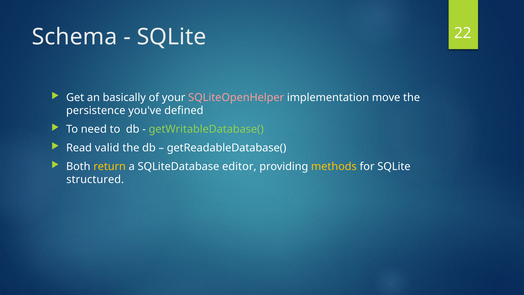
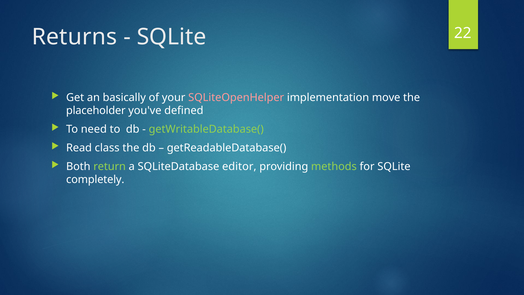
Schema: Schema -> Returns (74, 37)
persistence: persistence -> placeholder (96, 111)
valid: valid -> class (107, 148)
return colour: yellow -> light green (110, 166)
methods colour: yellow -> light green (334, 166)
structured: structured -> completely (95, 179)
